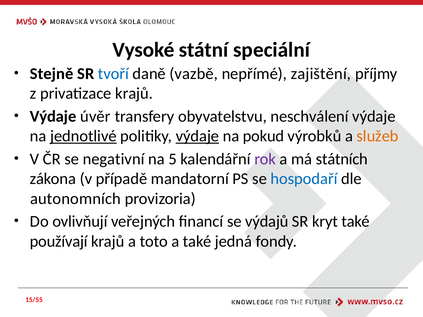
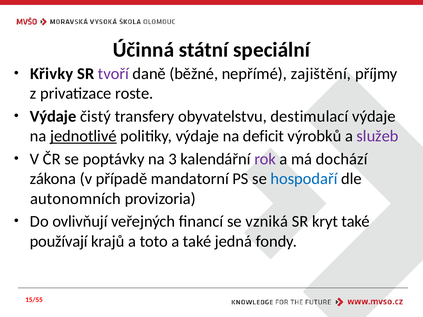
Vysoké: Vysoké -> Účinná (143, 50)
Stejně: Stejně -> Křivky (52, 74)
tvoří colour: blue -> purple (113, 74)
vazbě: vazbě -> běžné (194, 74)
privatizace krajů: krajů -> roste (134, 94)
úvěr: úvěr -> čistý (95, 117)
neschválení: neschválení -> destimulací (309, 117)
výdaje underline: present -> none (197, 136)
pokud: pokud -> deficit (263, 136)
služeb colour: orange -> purple (378, 136)
negativní: negativní -> poptávky (114, 159)
5: 5 -> 3 (173, 159)
státních: státních -> dochází (342, 159)
výdajů: výdajů -> vzniká (267, 222)
